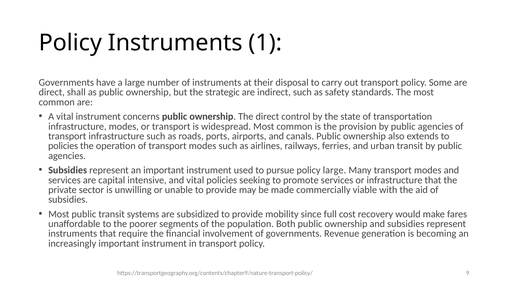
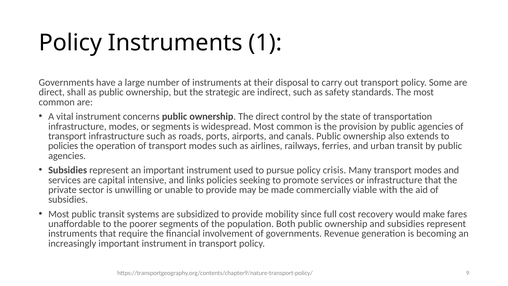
or transport: transport -> segments (171, 126)
policy large: large -> crisis (334, 170)
and vital: vital -> links (195, 180)
